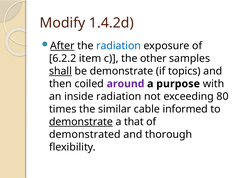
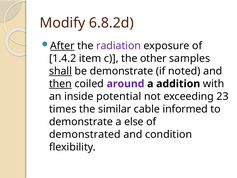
1.4.2d: 1.4.2d -> 6.8.2d (111, 23)
radiation colour: blue -> purple (119, 46)
6.2.2: 6.2.2 -> 1.4.2 (63, 58)
topics: topics -> noted (184, 71)
then underline: none -> present (60, 84)
purpose: purpose -> addition (178, 84)
inside radiation: radiation -> potential (119, 96)
80: 80 -> 23 (223, 96)
demonstrate underline: present -> none (81, 122)
that: that -> else (134, 122)
thorough: thorough -> condition (169, 134)
